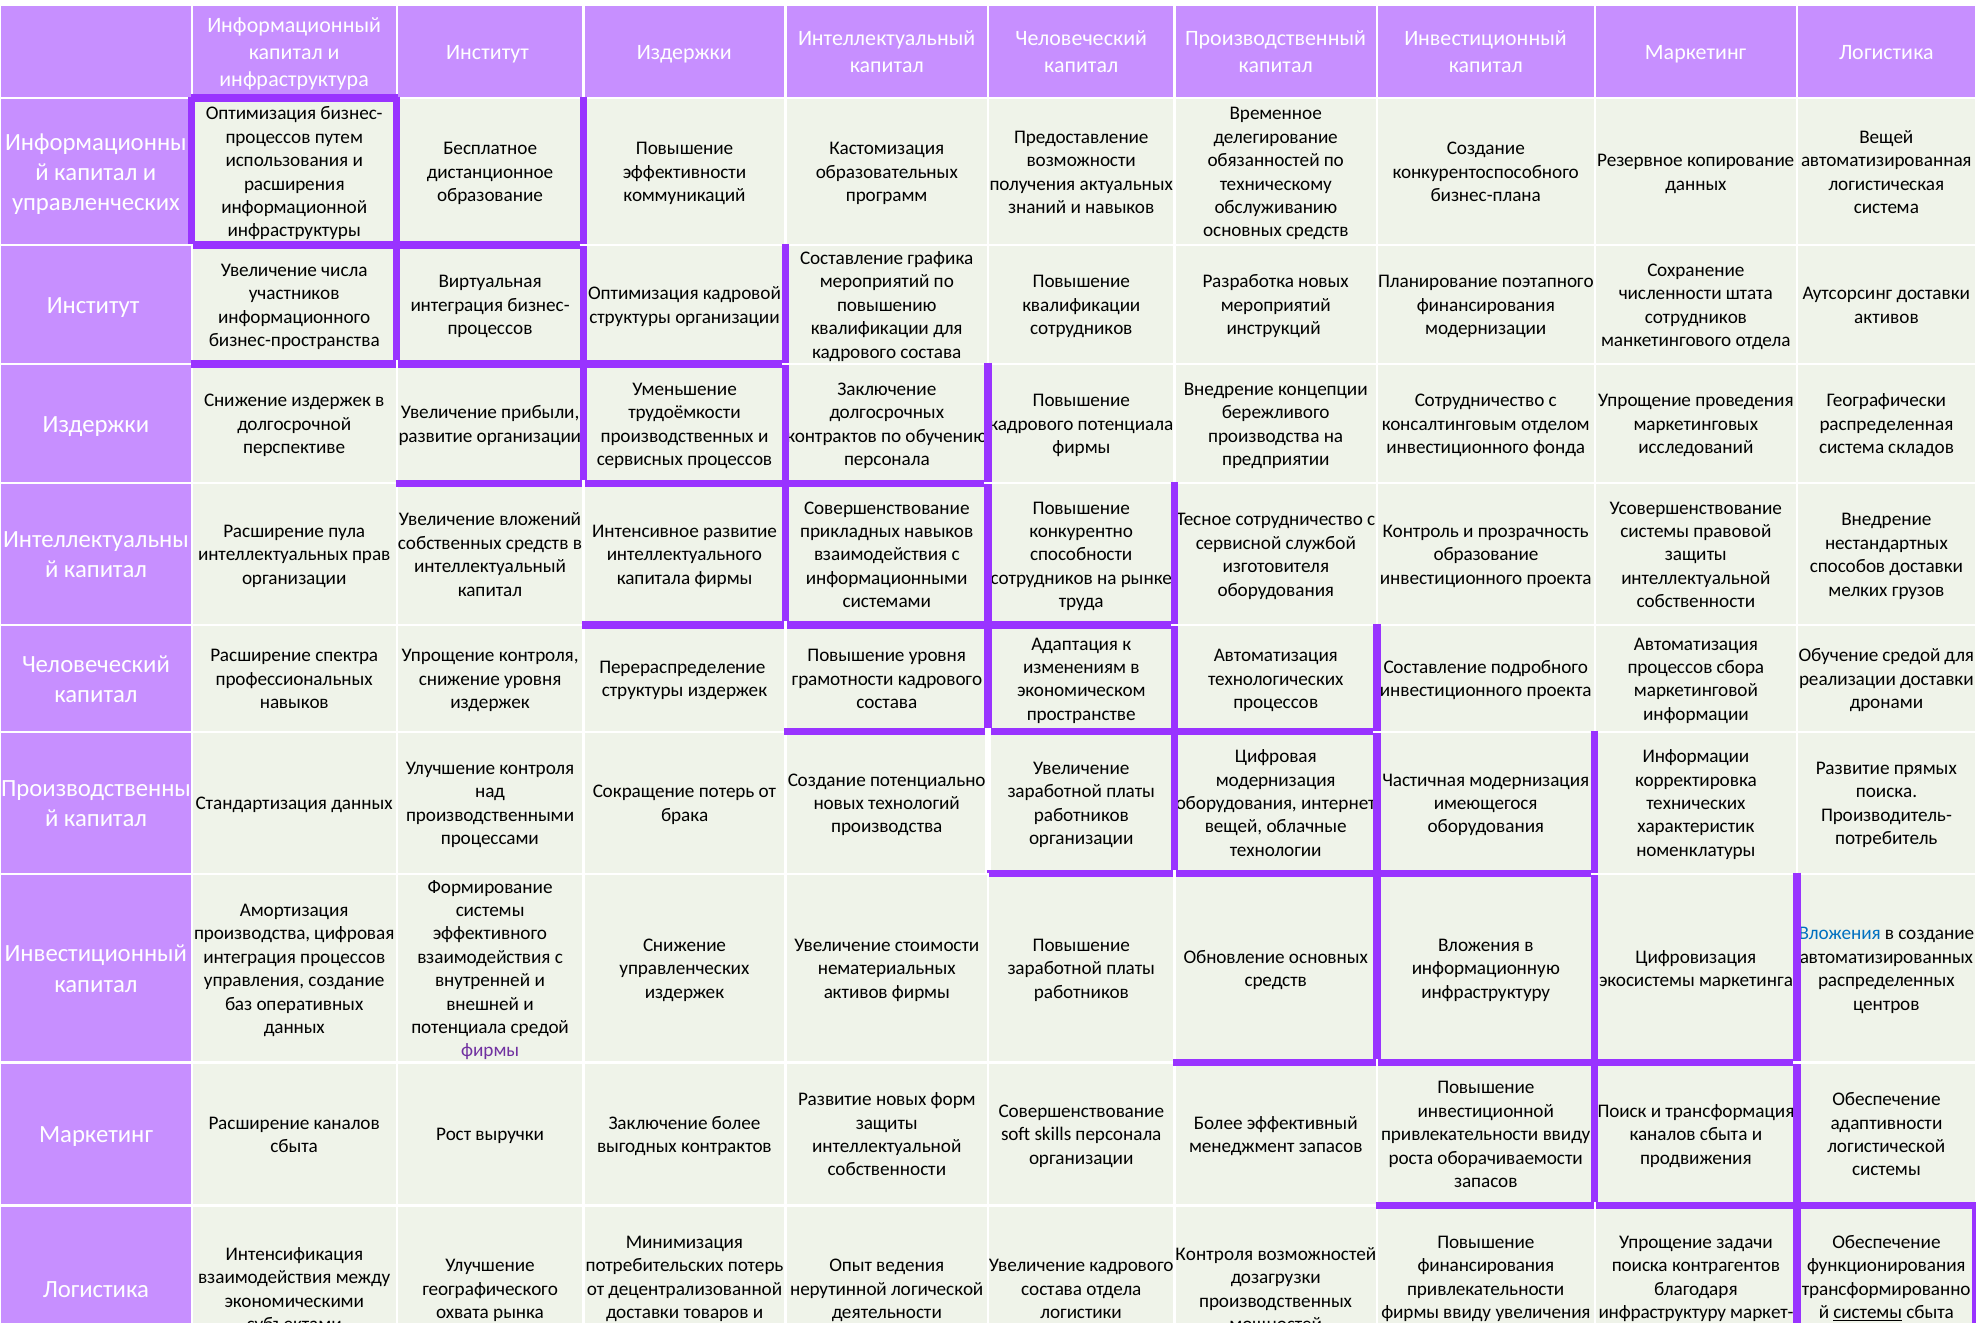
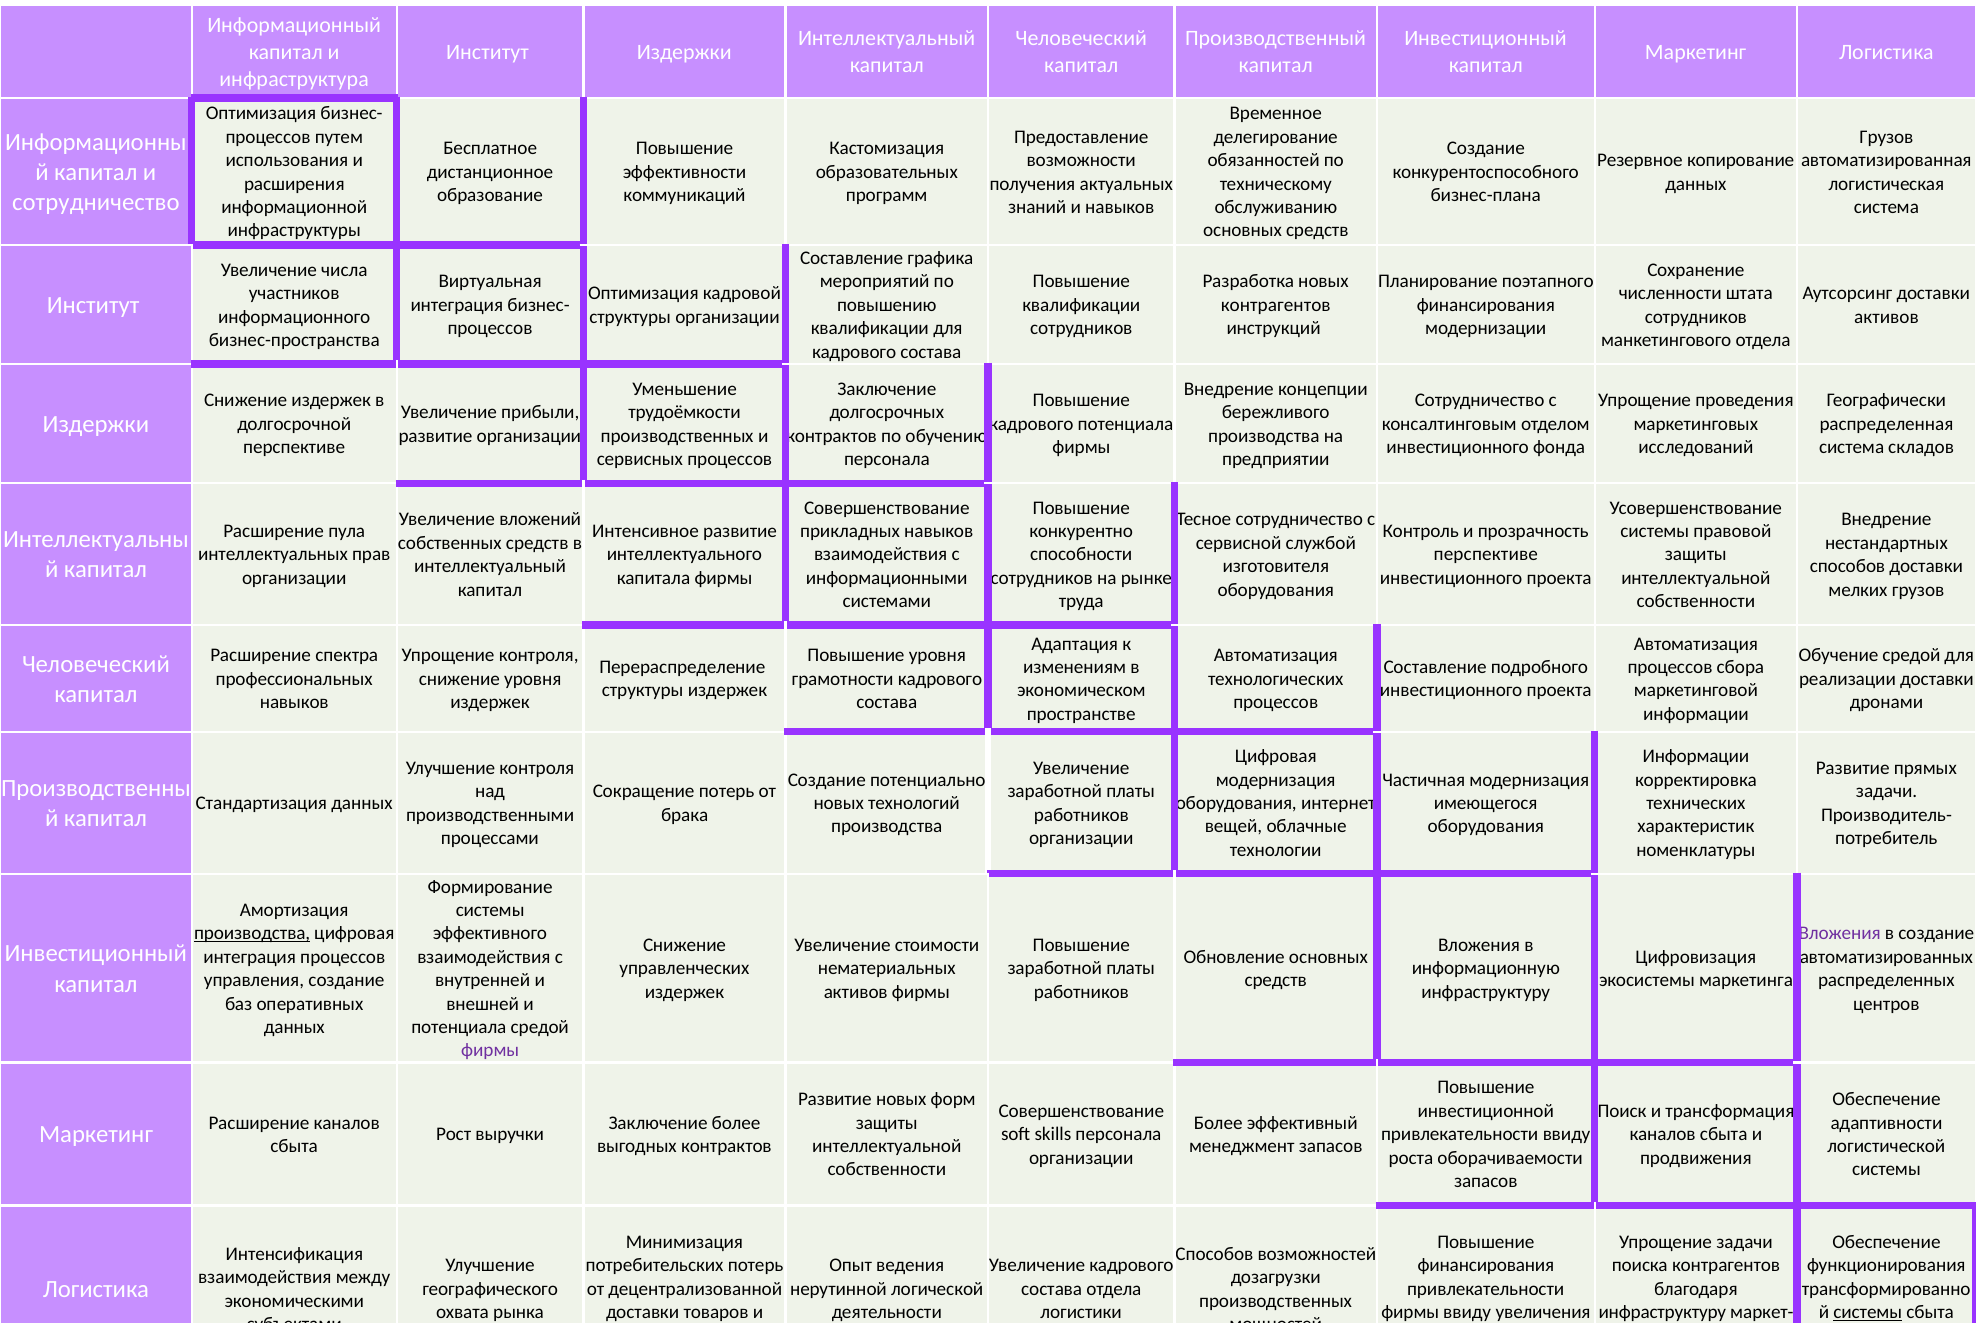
Вещей: Вещей -> Грузов (1886, 137)
управленческих: управленческих -> сотрудничество (96, 202)
мероприятий: мероприятий -> контрагентов (1276, 305)
образование: образование -> перспективе (1486, 554)
поиска: поиска -> задачи (1887, 791)
производства underline: none -> present (252, 933)
Вложения colour: blue -> purple (1840, 933)
Контроля: Контроля -> Способов (1214, 1254)
